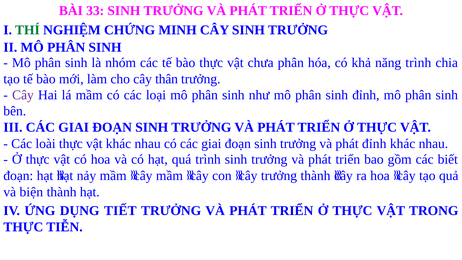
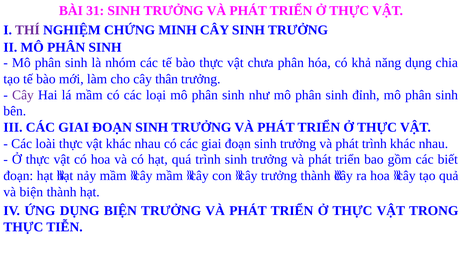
33: 33 -> 31 (95, 11)
THÍ colour: green -> purple (27, 30)
năng trình: trình -> dụng (418, 63)
phát đỉnh: đỉnh -> trình (374, 144)
DỤNG TIẾT: TIẾT -> BIỆN (120, 211)
